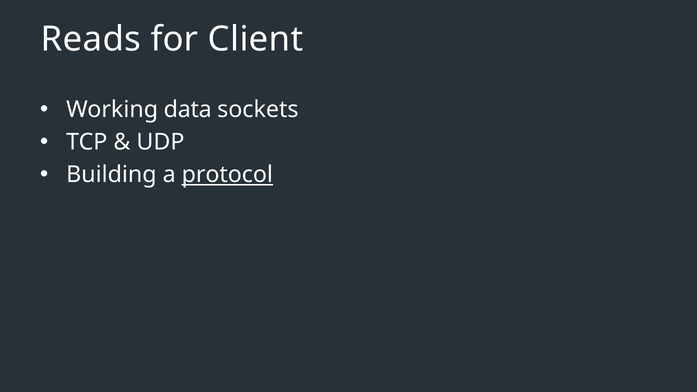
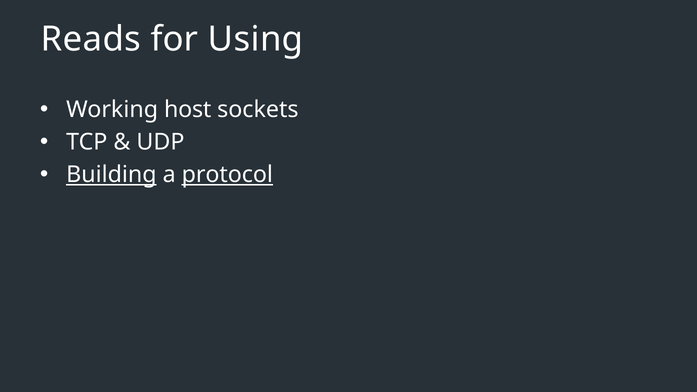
Client: Client -> Using (256, 39)
data: data -> host (188, 110)
Building underline: none -> present (111, 175)
